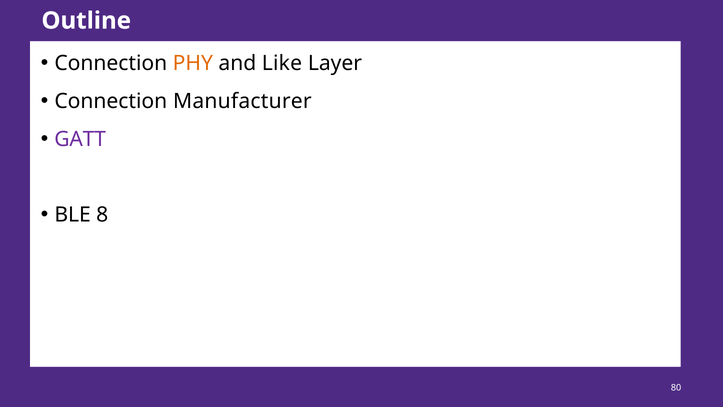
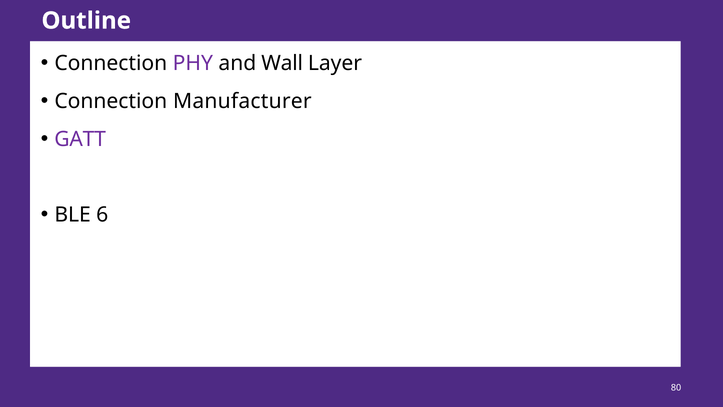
PHY colour: orange -> purple (193, 63)
Like: Like -> Wall (282, 63)
8: 8 -> 6 (102, 215)
